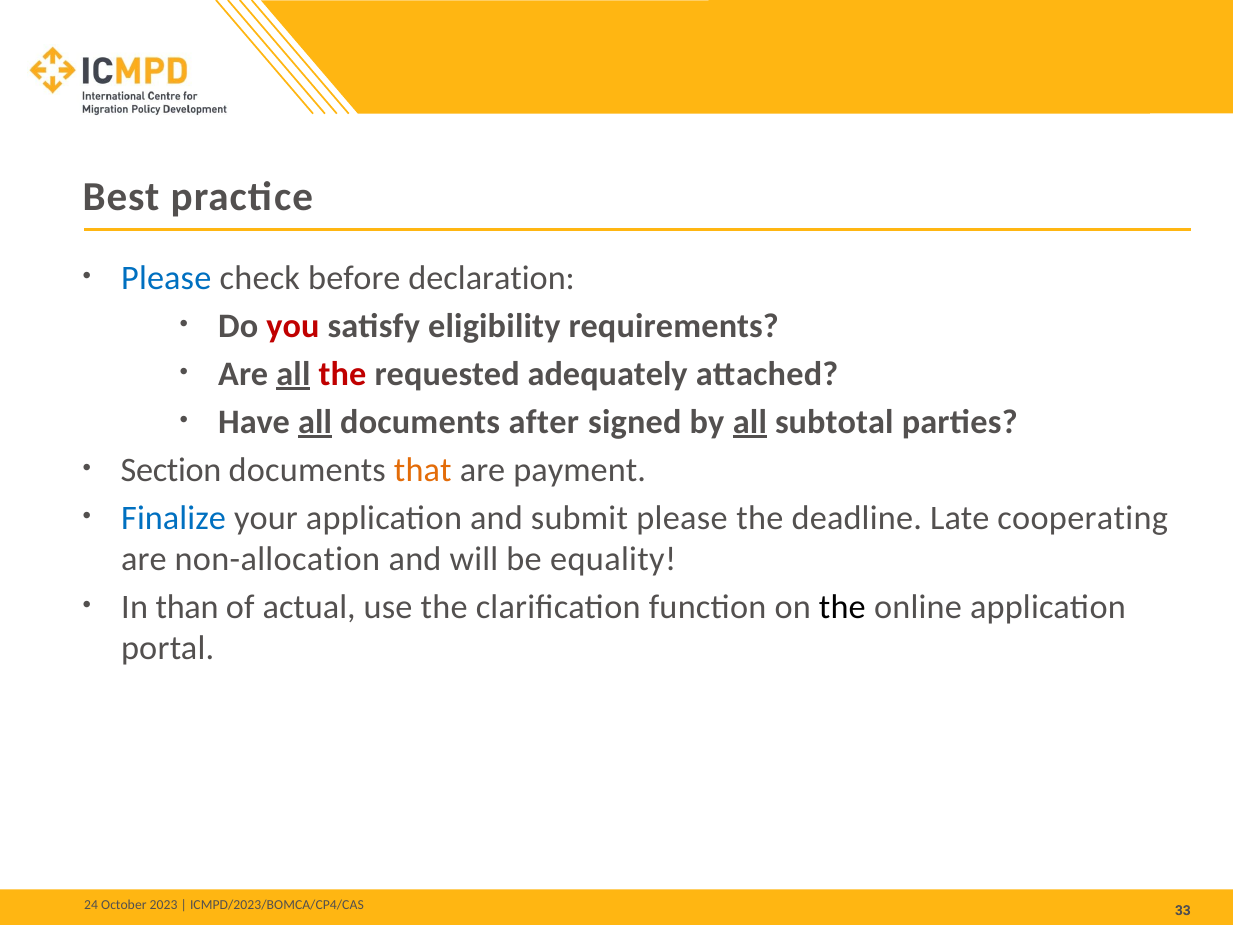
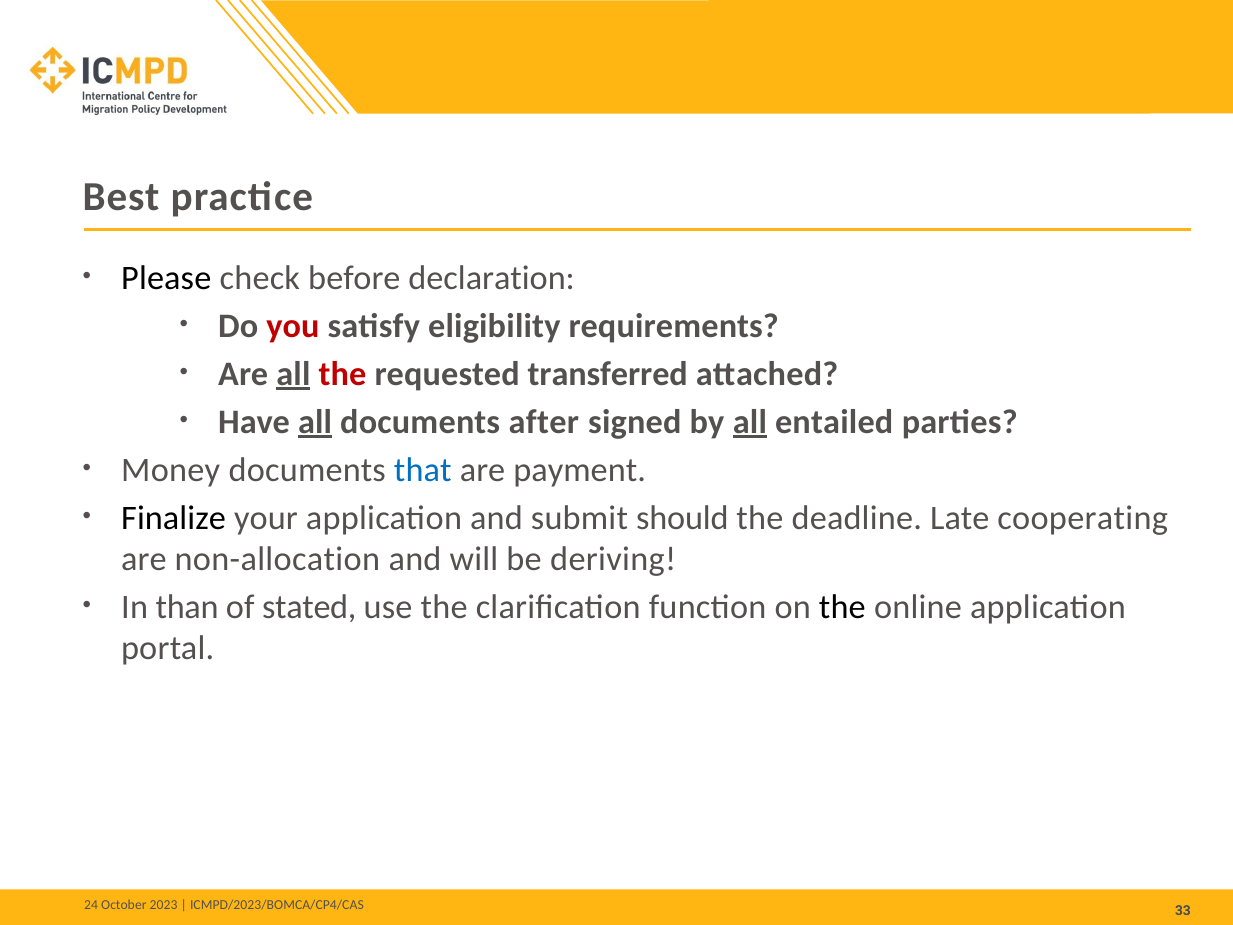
Please colour: blue -> black (166, 278)
adequately: adequately -> transferred (608, 374)
subtotal: subtotal -> entailed (834, 422)
Section: Section -> Money (171, 470)
that colour: orange -> blue (423, 470)
Finalize colour: blue -> black (174, 518)
submit please: please -> should (682, 518)
equality: equality -> deriving (613, 559)
actual: actual -> stated (309, 607)
